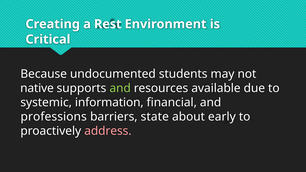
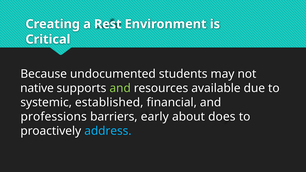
information: information -> established (109, 102)
state: state -> early (155, 117)
early: early -> does (222, 117)
address colour: pink -> light blue (108, 131)
